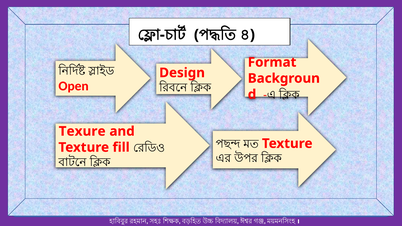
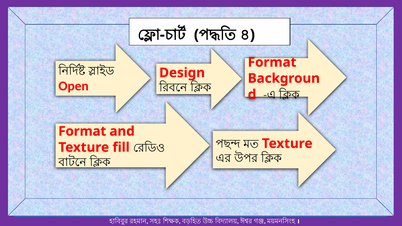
Texure: Texure -> Format (82, 131)
